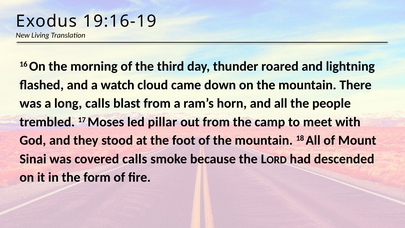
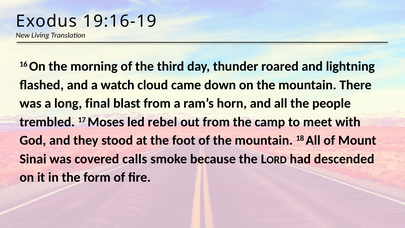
long calls: calls -> final (98, 103)
pillar: pillar -> rebel (162, 122)
